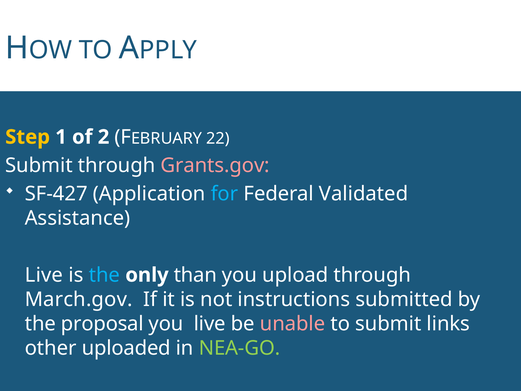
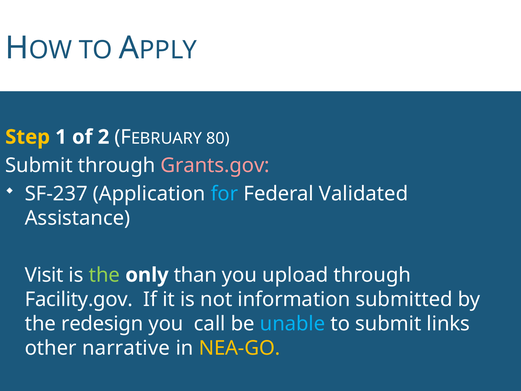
22: 22 -> 80 (218, 138)
SF-427: SF-427 -> SF-237 (56, 194)
Live: Live -> Visit (44, 275)
the colour: light blue -> light green (104, 275)
March.gov: March.gov -> Facility.gov (79, 299)
instructions: instructions -> information (294, 299)
proposal: proposal -> redesign (102, 323)
you live: live -> call (210, 323)
unable colour: pink -> light blue (293, 323)
uploaded: uploaded -> narrative (126, 348)
NEA-GO colour: light green -> yellow (239, 348)
